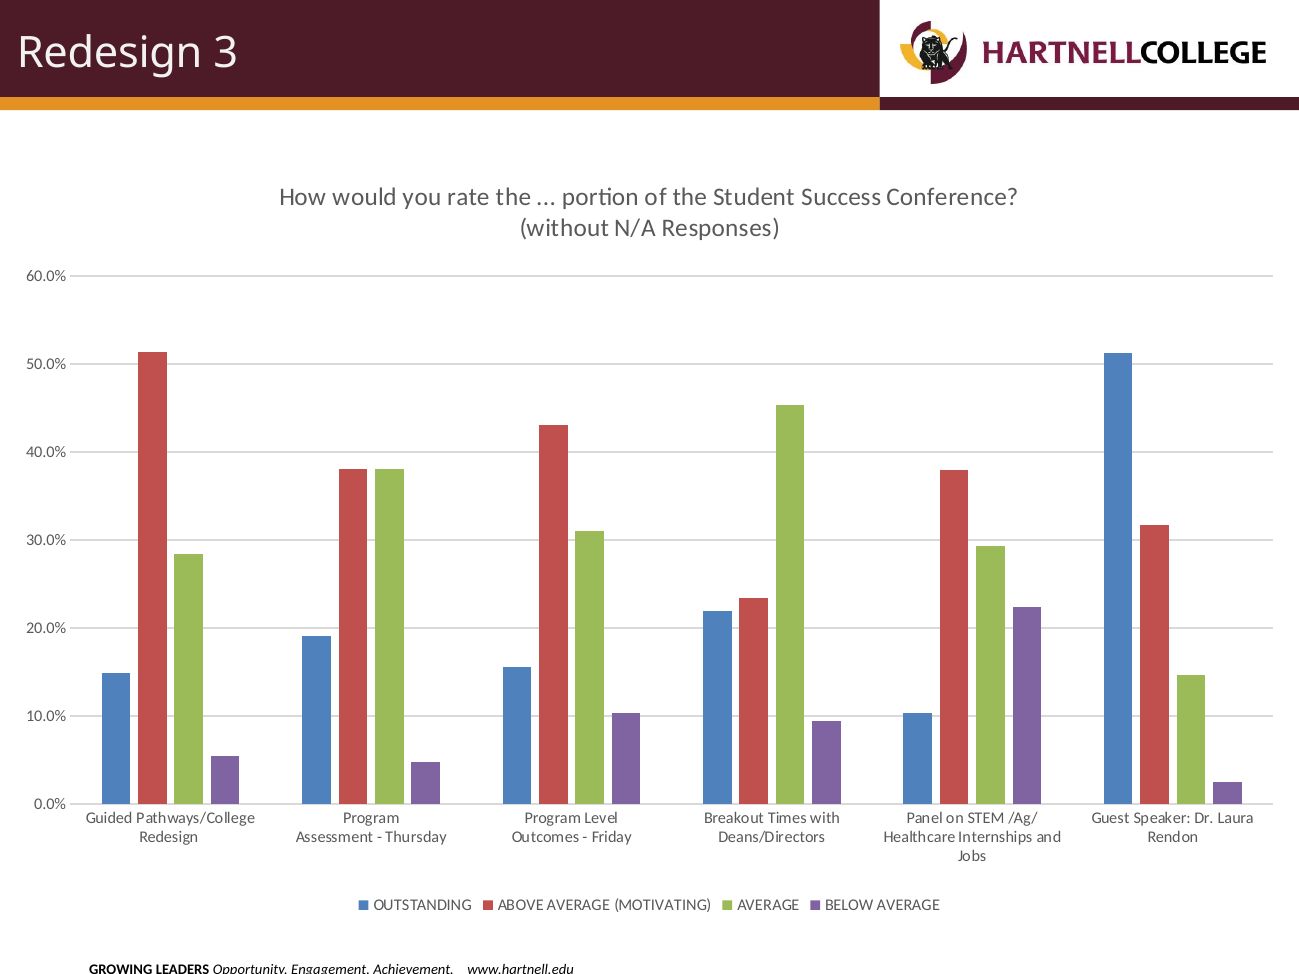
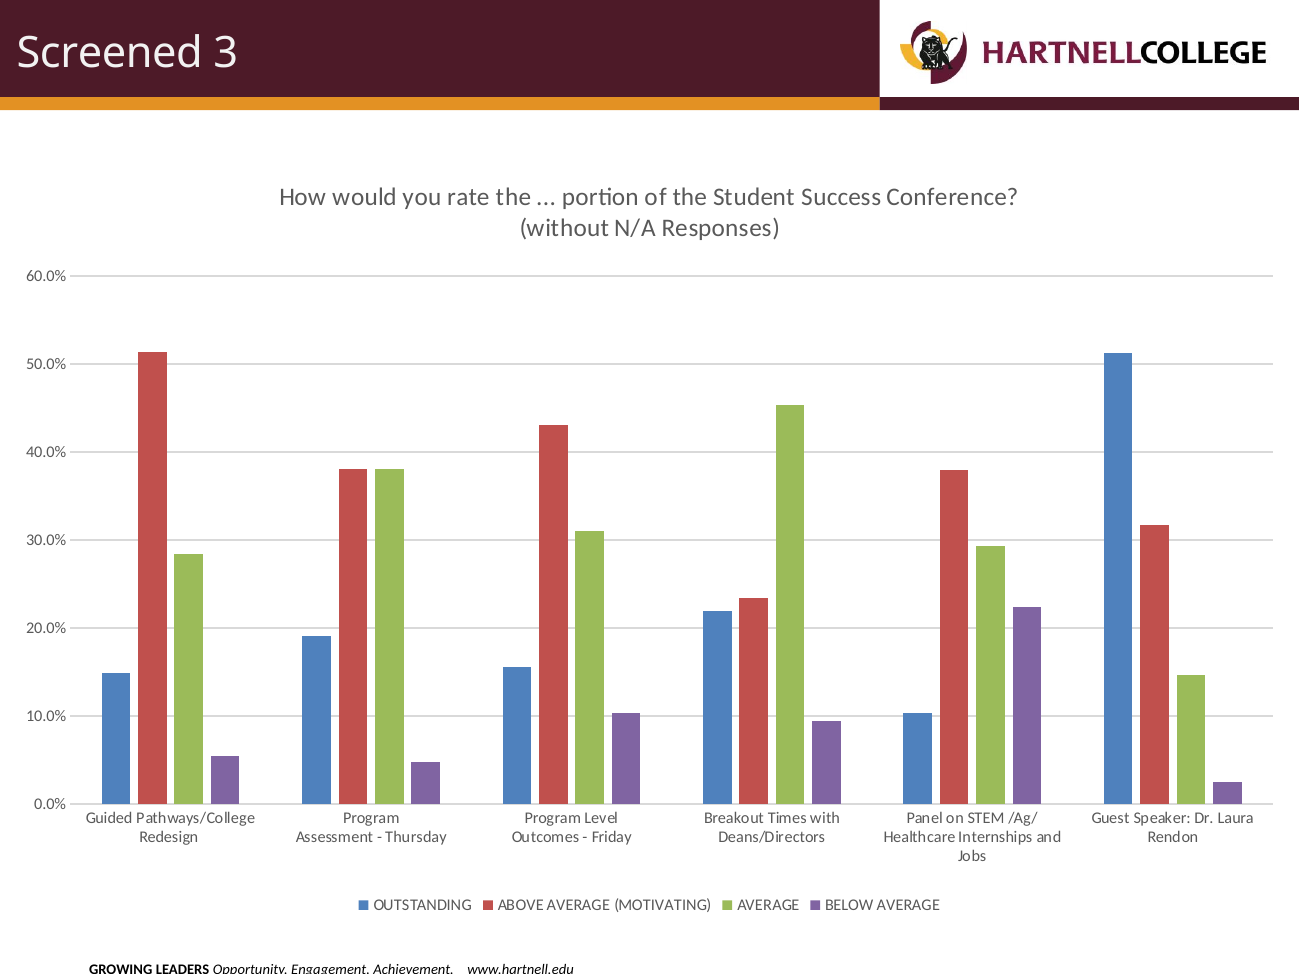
Redesign: Redesign -> Screened (110, 53)
